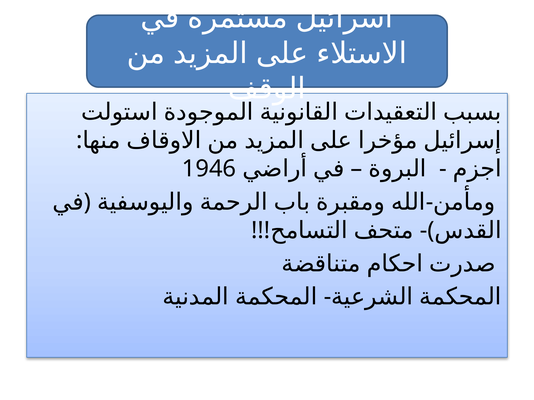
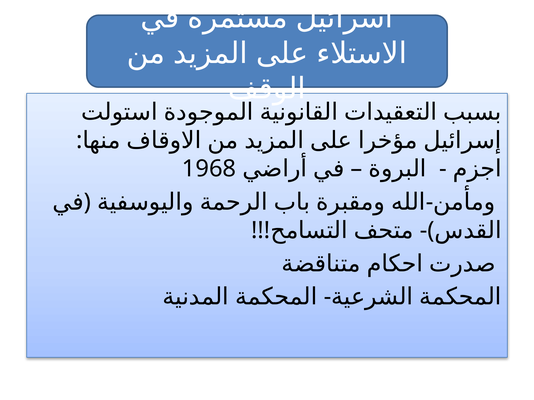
1946: 1946 -> 1968 (209, 169)
